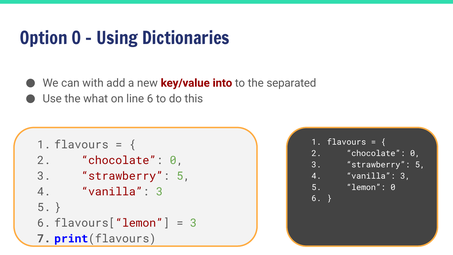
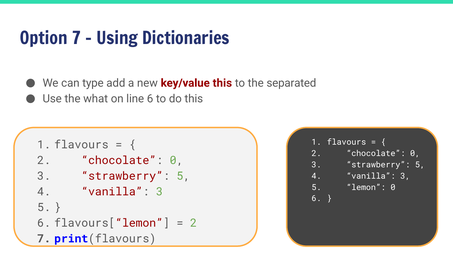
Option 0: 0 -> 7 (76, 38)
with: with -> type (93, 83)
key/value into: into -> this (222, 83)
3: 3 -> 2 (193, 223)
